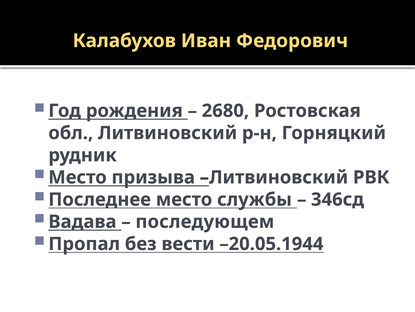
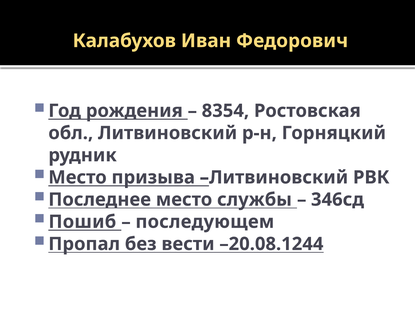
2680: 2680 -> 8354 (225, 111)
Вадава: Вадава -> Пошиб (82, 221)
–20.05.1944: –20.05.1944 -> –20.08.1244 (271, 243)
